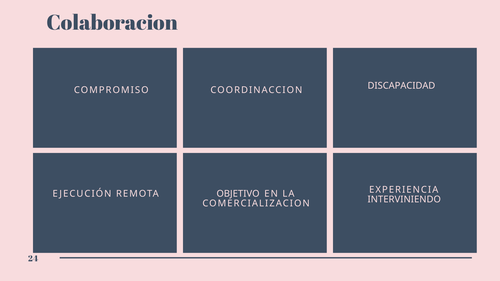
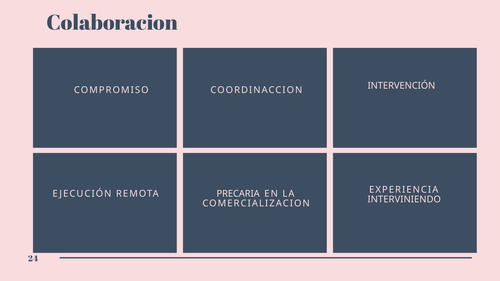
DISCAPACIDAD: DISCAPACIDAD -> INTERVENCIÓN (401, 86)
OBJETIVO: OBJETIVO -> PRECARIA (238, 194)
